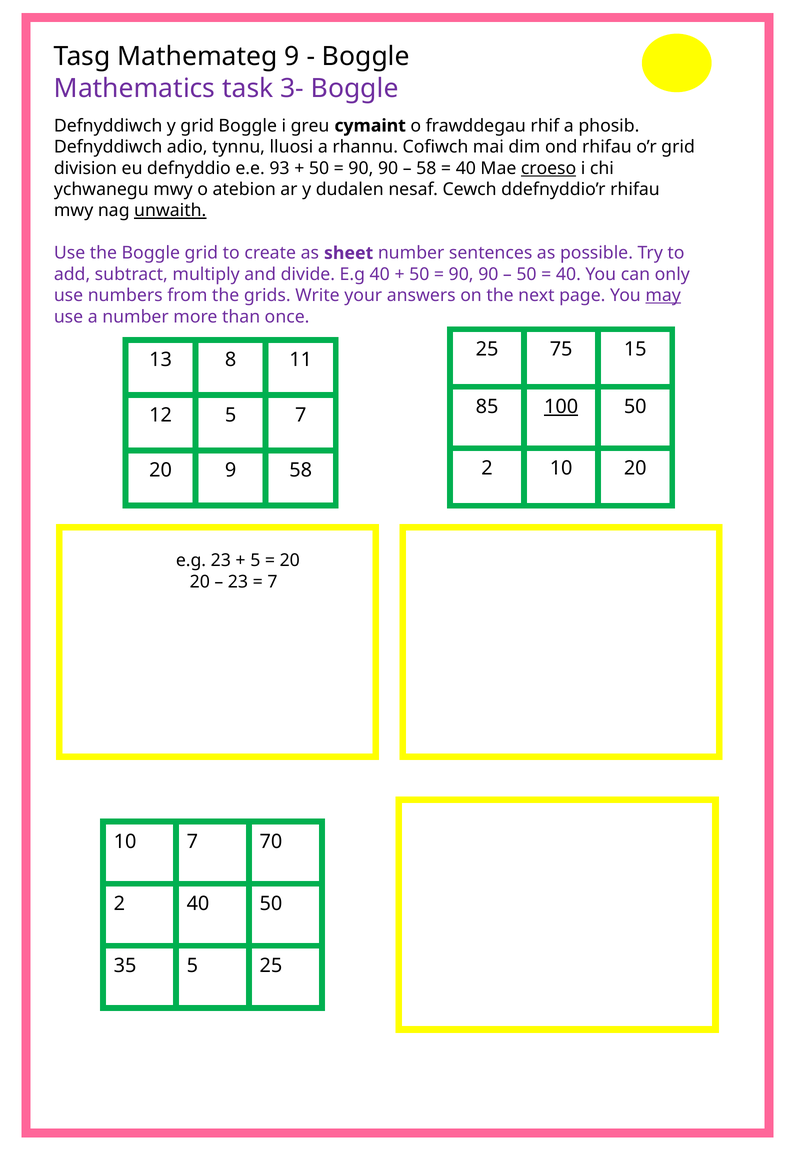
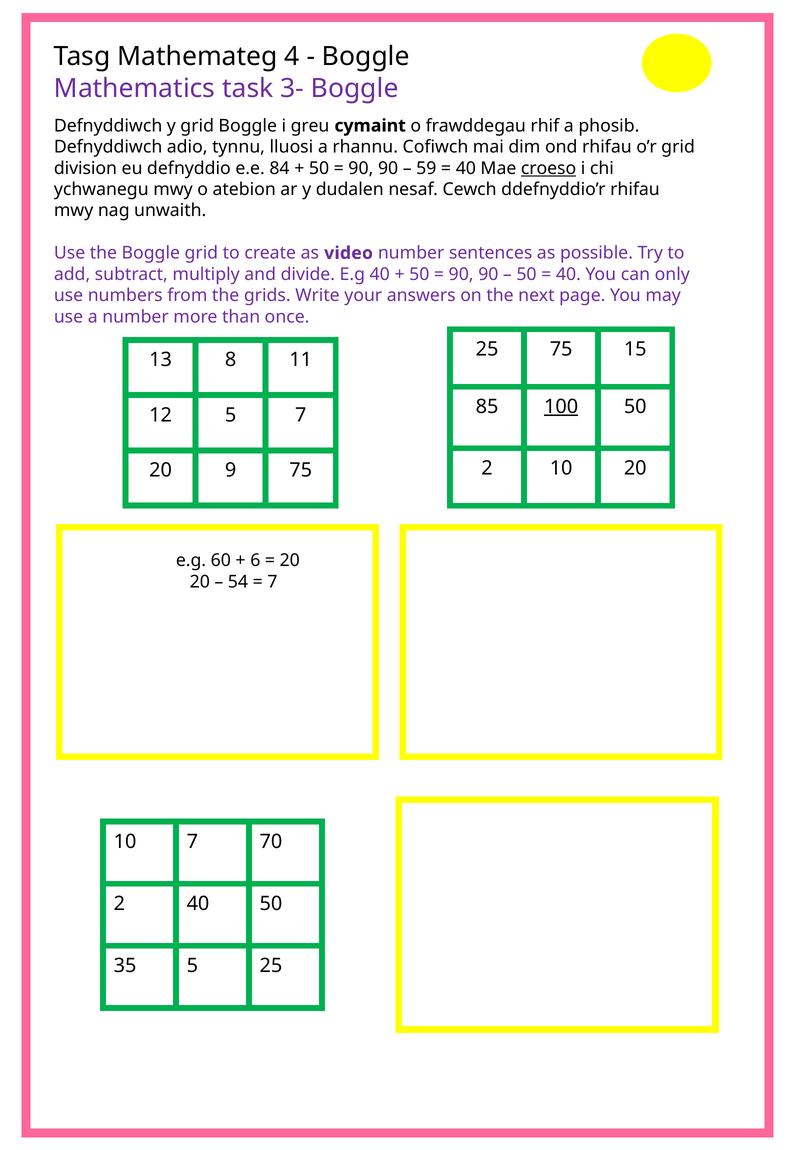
Mathemateg 9: 9 -> 4 (292, 57)
93: 93 -> 84 (279, 168)
58: 58 -> 59 (426, 168)
unwaith underline: present -> none (170, 211)
sheet: sheet -> video (349, 253)
may underline: present -> none (663, 296)
9 58: 58 -> 75 (301, 470)
e.g 23: 23 -> 60 (221, 560)
5: 5 -> 6 (255, 560)
23: 23 -> 54 (238, 582)
